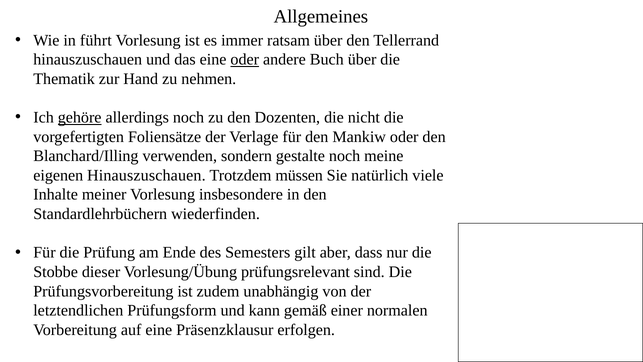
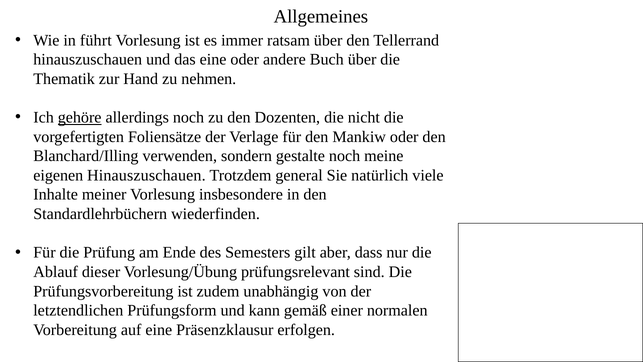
oder underline: present -> none (245, 59)
müssen: müssen -> general (299, 175)
Stobbe: Stobbe -> Ablauf (56, 272)
